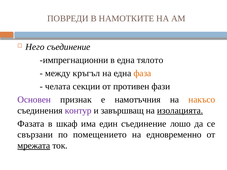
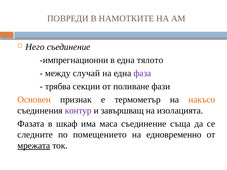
кръгъл: кръгъл -> случай (86, 73)
фаза colour: orange -> purple (142, 73)
челата: челата -> трябва (58, 87)
противен: противен -> поливане (131, 87)
Основен colour: purple -> orange (34, 100)
намотъчния: намотъчния -> термометър (138, 100)
изолацията underline: present -> none (180, 111)
един: един -> маса (109, 124)
лошо: лошо -> съща (180, 124)
свързани: свързани -> следните (35, 135)
